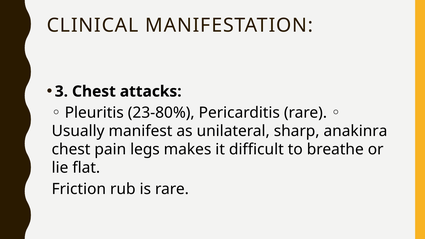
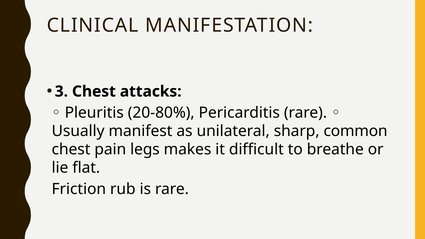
23-80%: 23-80% -> 20-80% (161, 113)
anakinra: anakinra -> common (356, 131)
